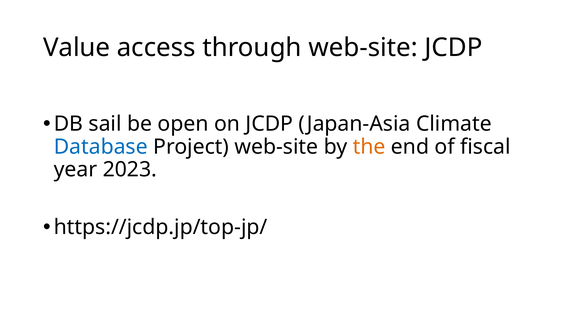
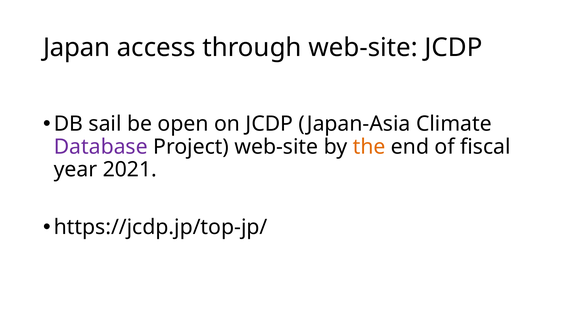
Value: Value -> Japan (77, 48)
Database colour: blue -> purple (101, 147)
2023: 2023 -> 2021 (130, 170)
